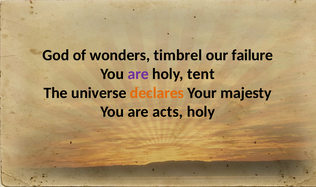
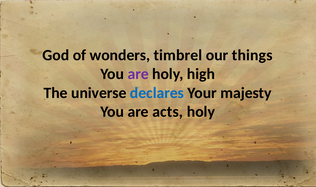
failure: failure -> things (252, 55)
tent: tent -> high (201, 74)
declares colour: orange -> blue (157, 93)
